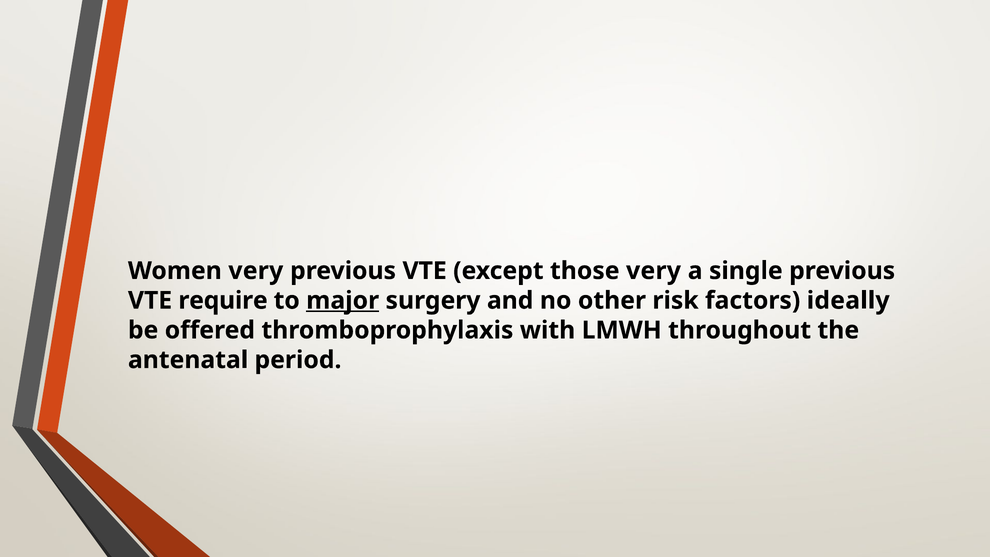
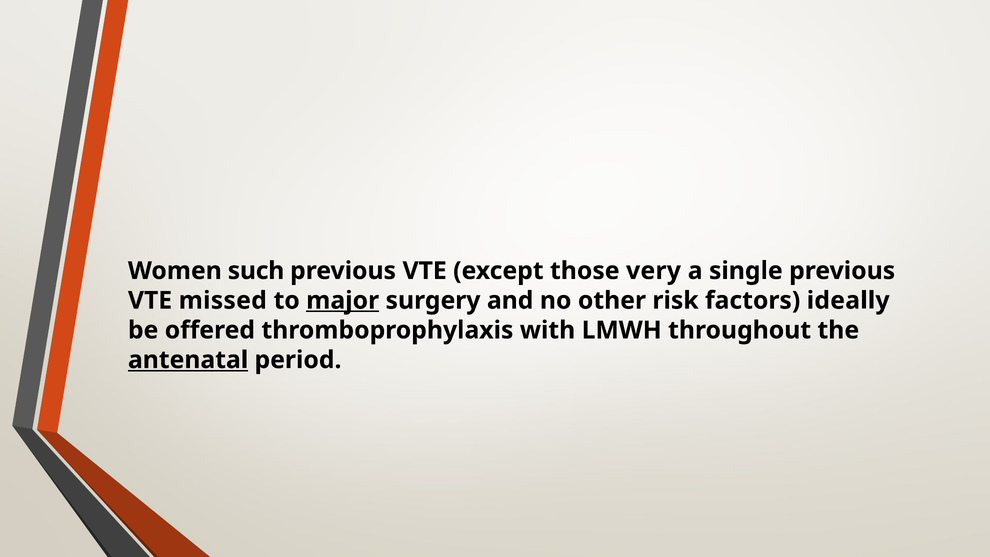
Women very: very -> such (256, 271)
require: require -> missed (223, 300)
antenatal underline: none -> present (188, 360)
